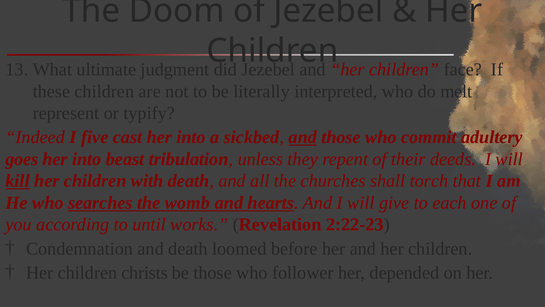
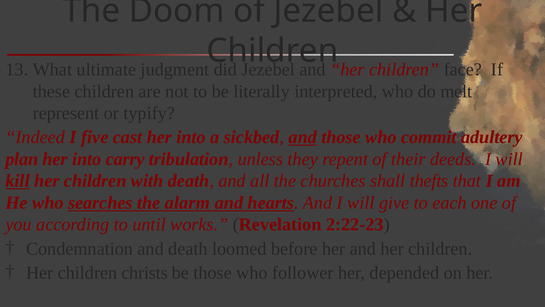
goes: goes -> plan (22, 159)
beast: beast -> carry (125, 159)
torch: torch -> thefts (429, 181)
womb: womb -> alarm (187, 202)
